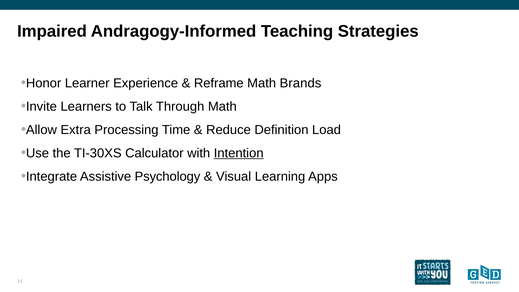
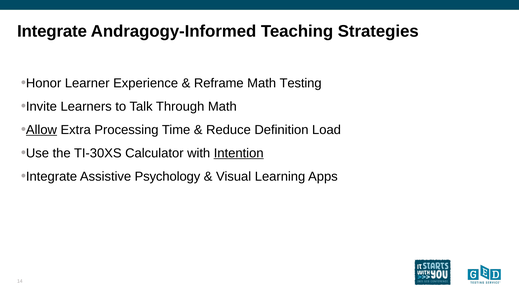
Impaired: Impaired -> Integrate (52, 31)
Brands: Brands -> Testing (301, 83)
Allow underline: none -> present (41, 130)
